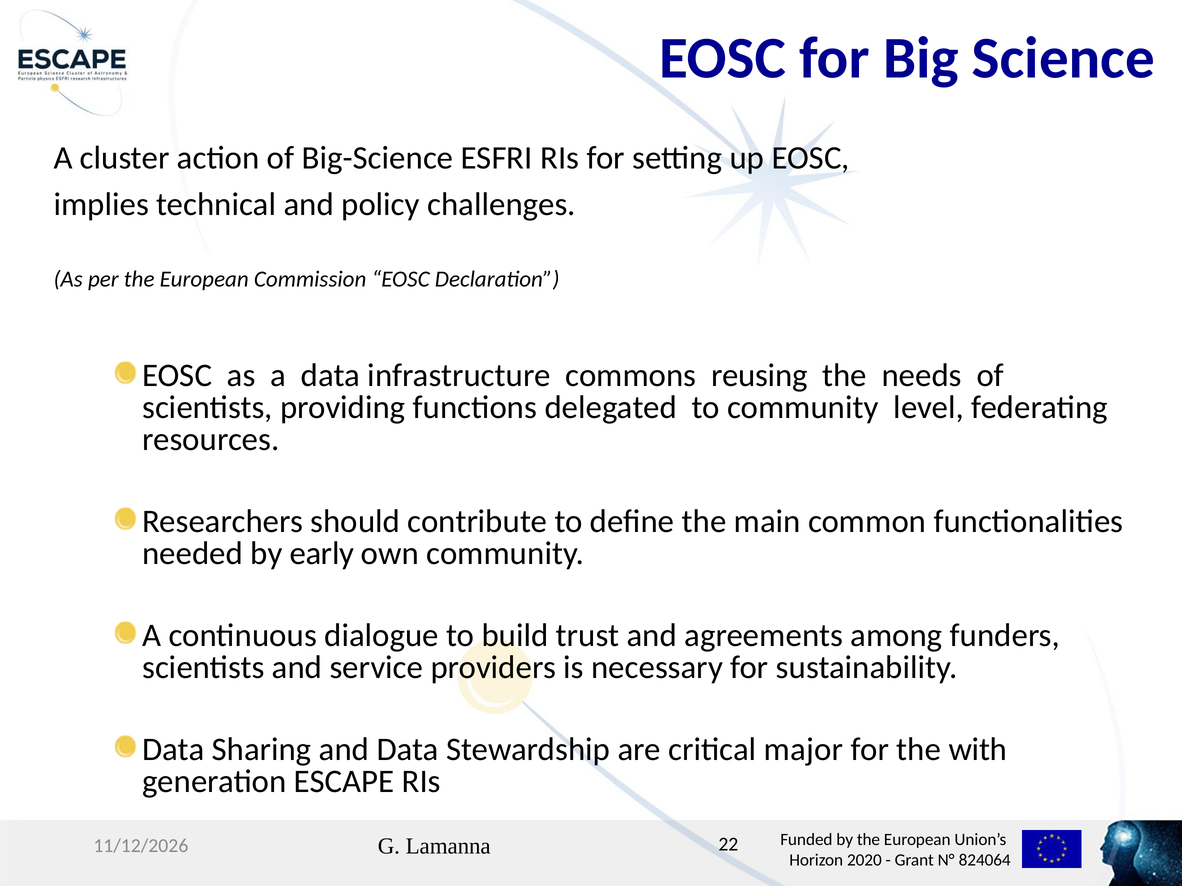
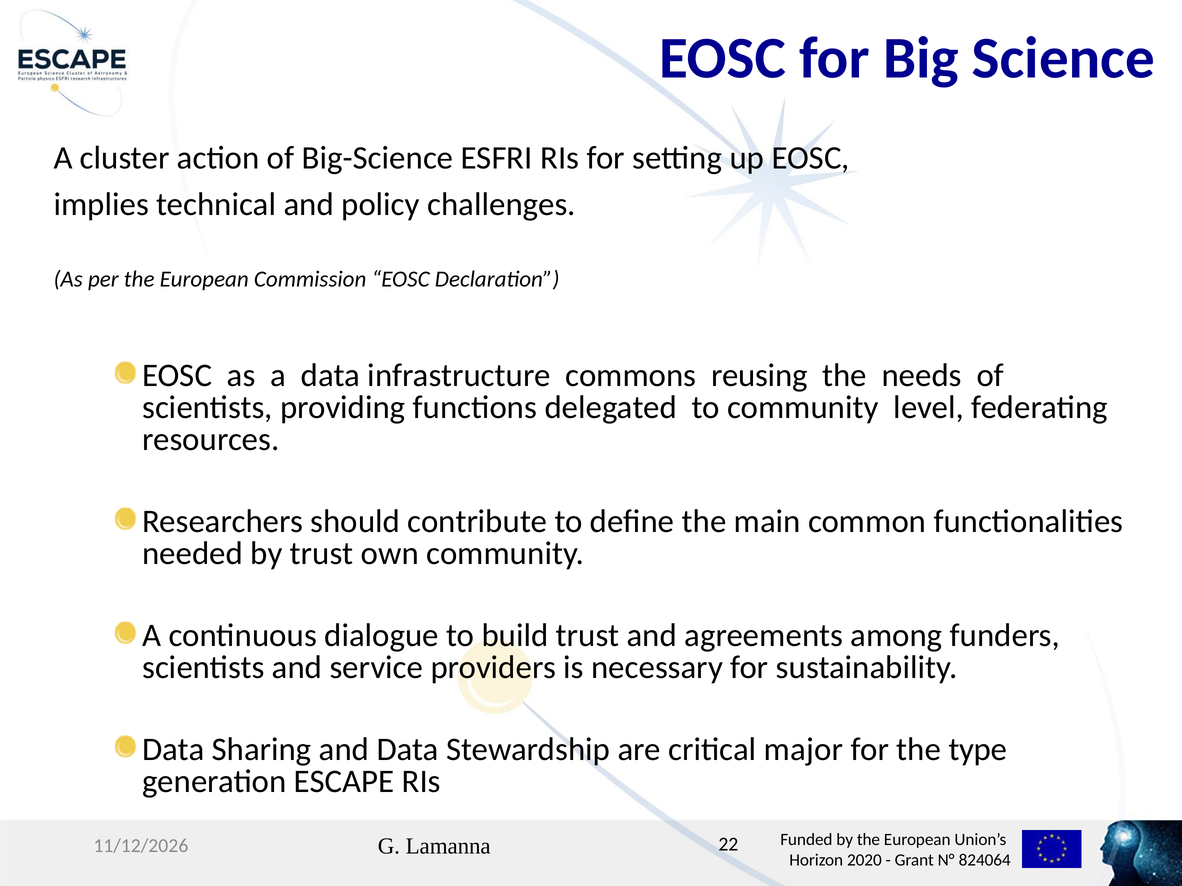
by early: early -> trust (322, 554)
with: with -> type (978, 750)
